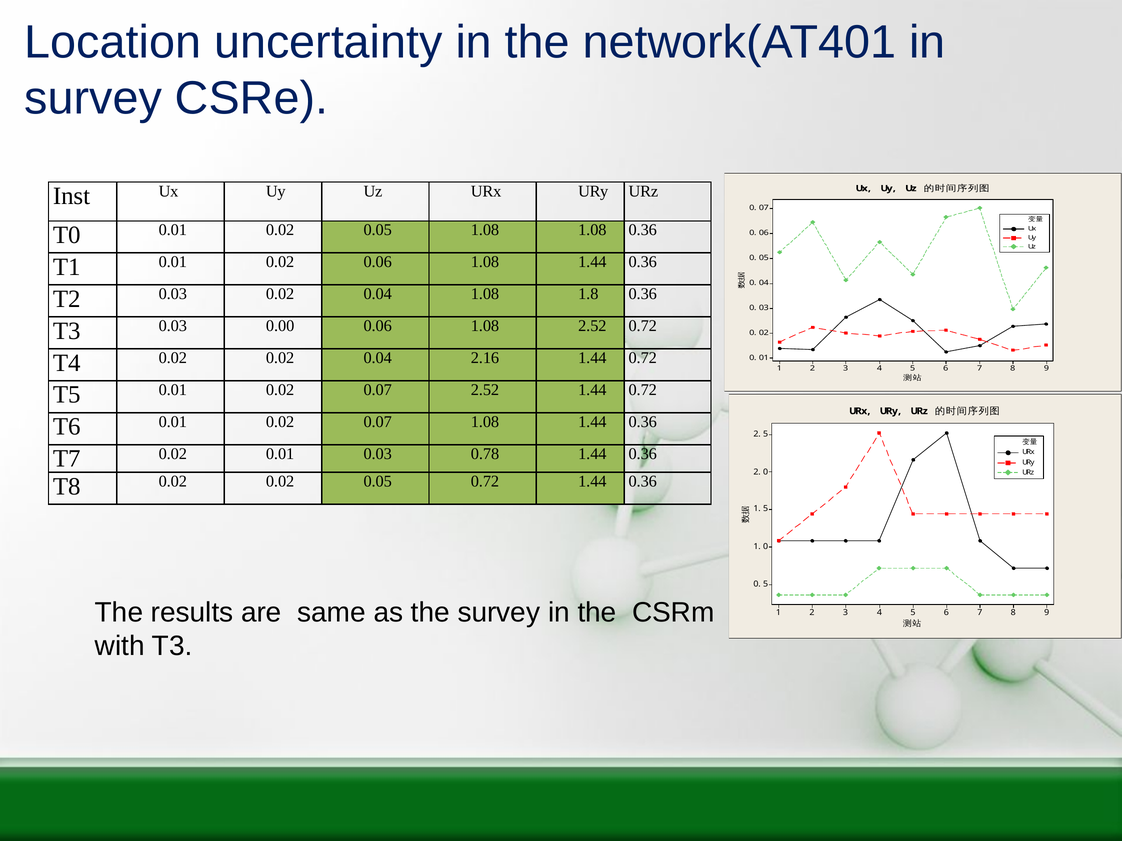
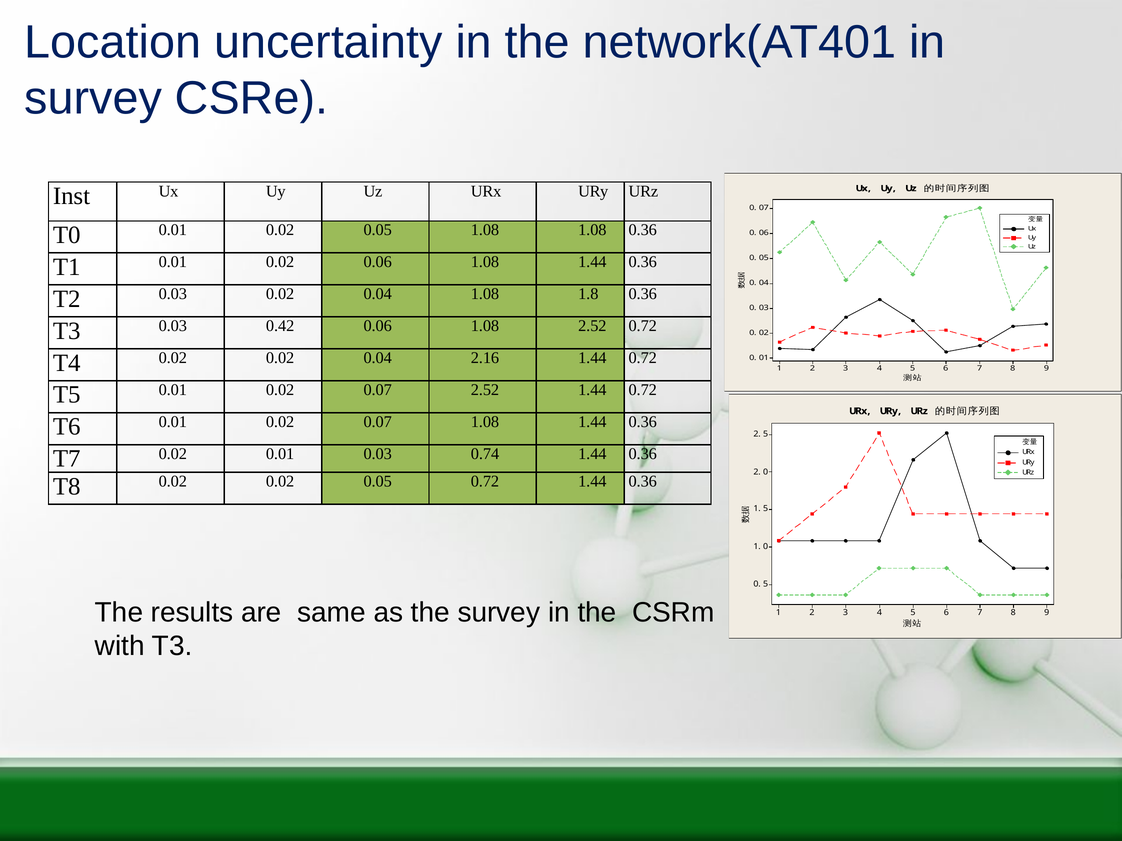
0.00: 0.00 -> 0.42 (280, 326)
0.78: 0.78 -> 0.74 (485, 454)
